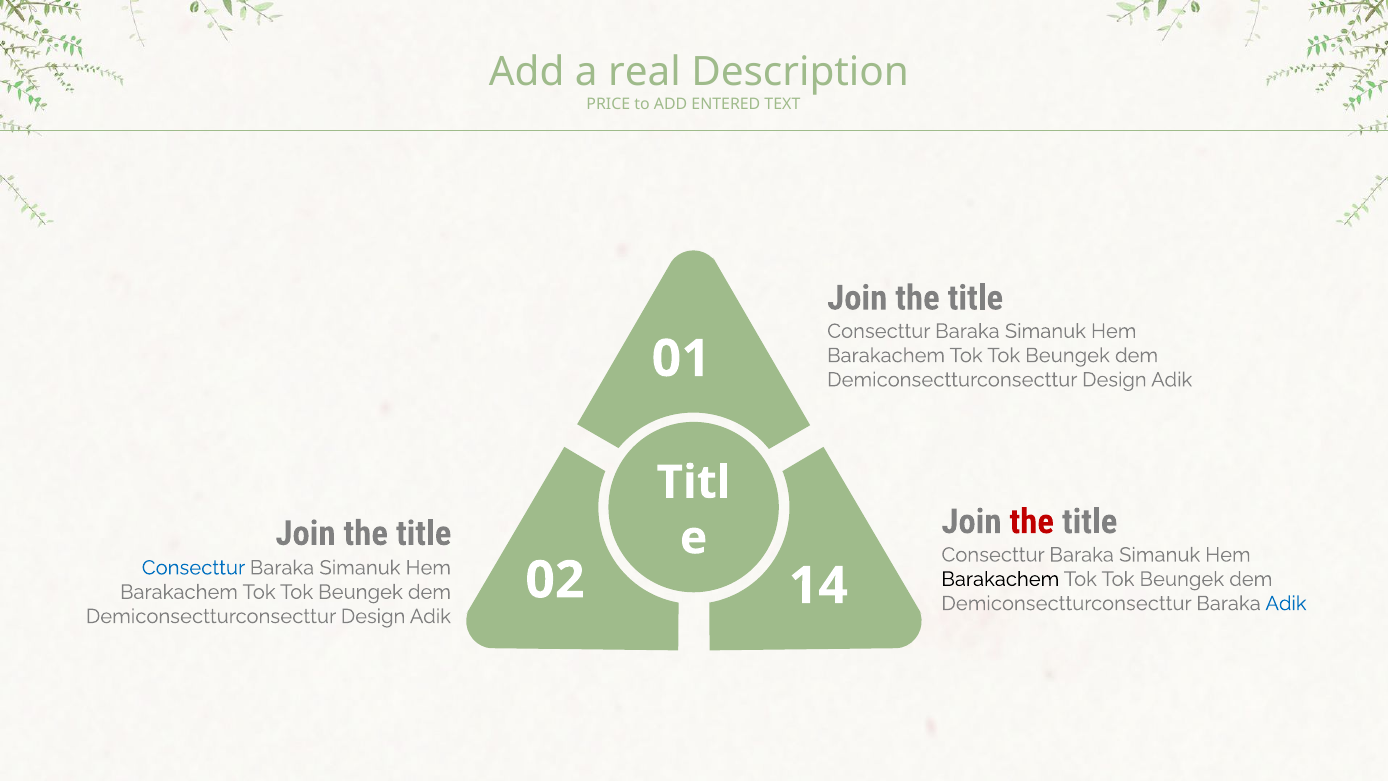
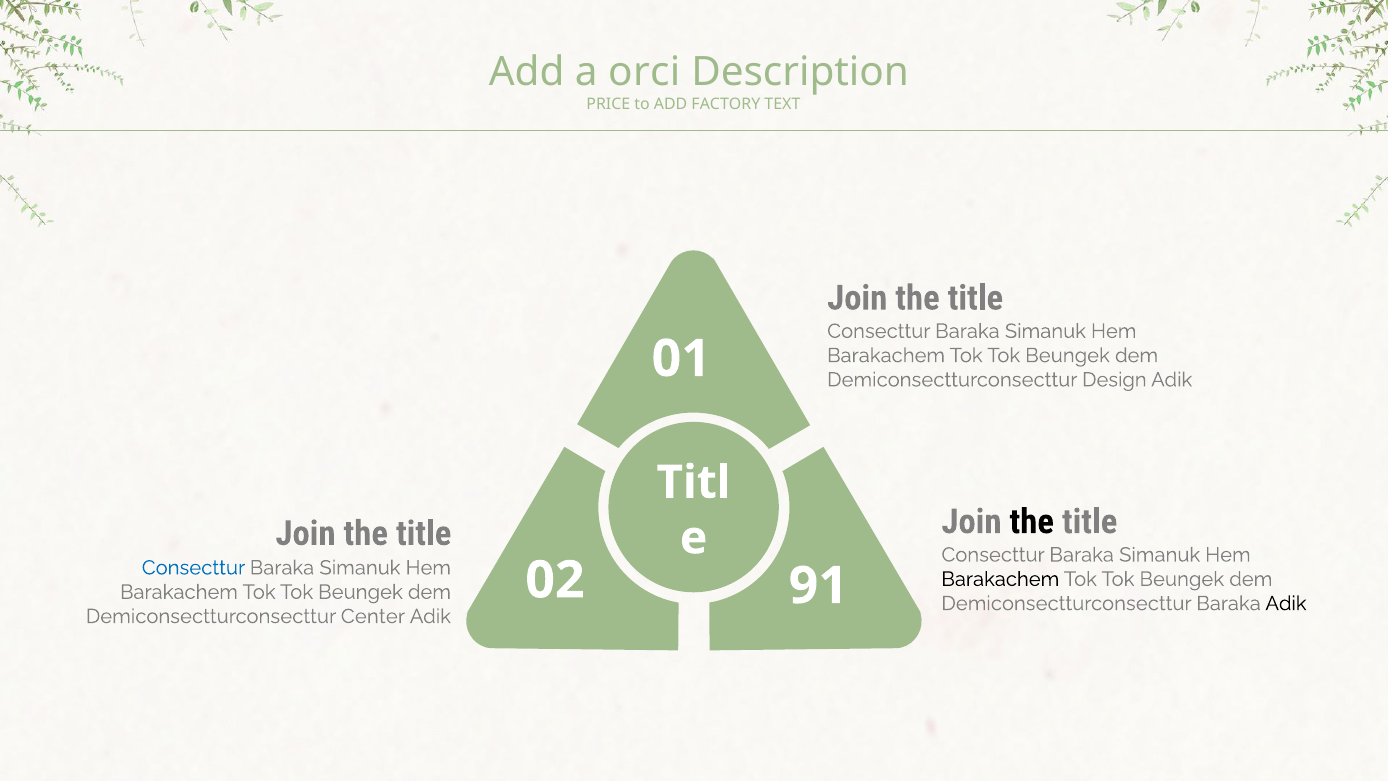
real: real -> orci (644, 73)
ENTERED: ENTERED -> FACTORY (726, 104)
the colour: red -> black (1032, 522)
14: 14 -> 91 (818, 586)
Adik colour: blue -> black (1286, 603)
Design: Design -> Center (373, 616)
